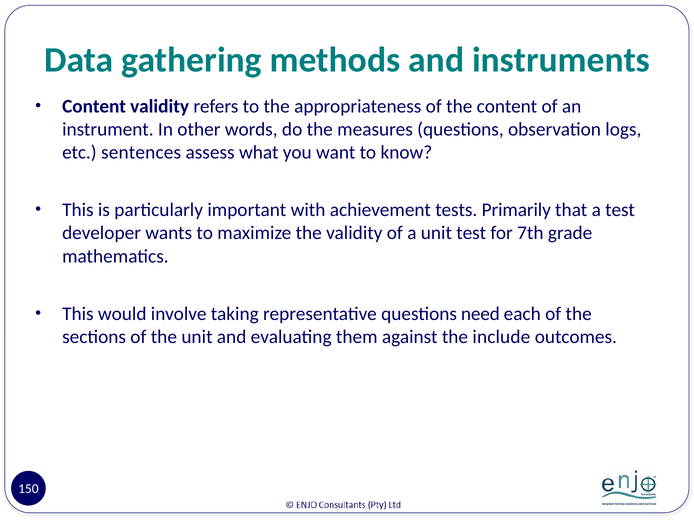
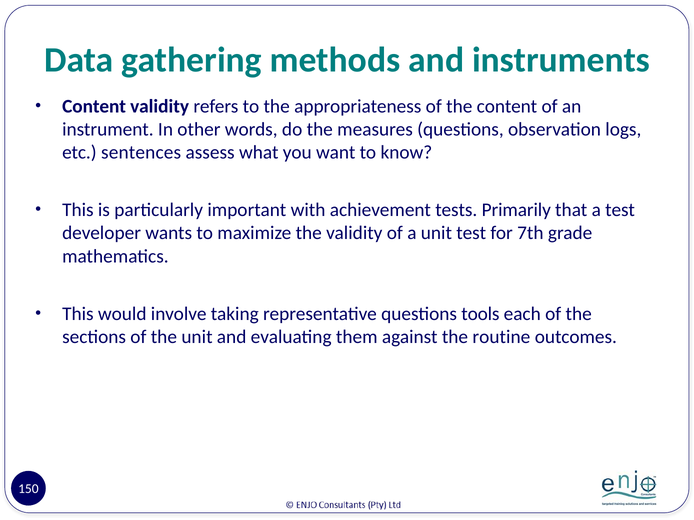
need: need -> tools (480, 314)
include: include -> routine (501, 337)
